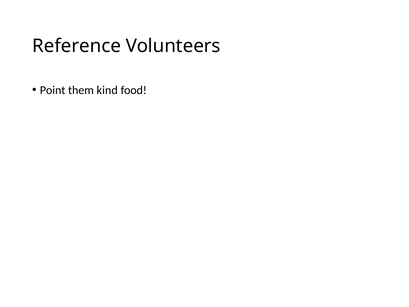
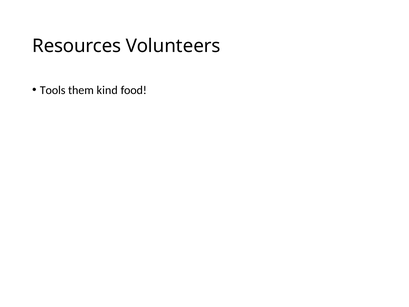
Reference: Reference -> Resources (77, 46)
Point: Point -> Tools (53, 90)
